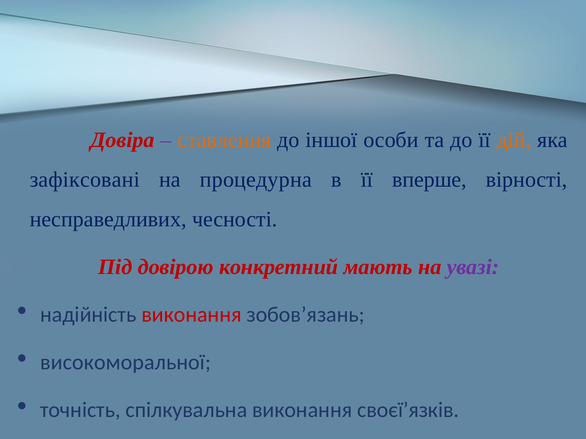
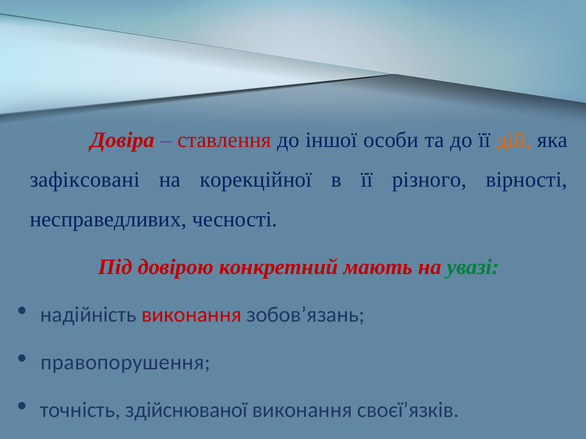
ставлення colour: orange -> red (224, 140)
процедурна: процедурна -> корекційної (256, 180)
вперше: вперше -> різного (429, 180)
увазі colour: purple -> green (473, 267)
високоморальної: високоморальної -> правопорушення (126, 363)
спілкувальна: спілкувальна -> здійснюваної (186, 410)
